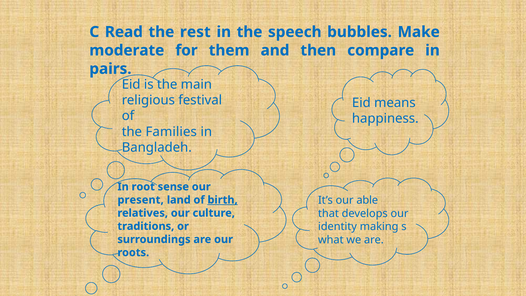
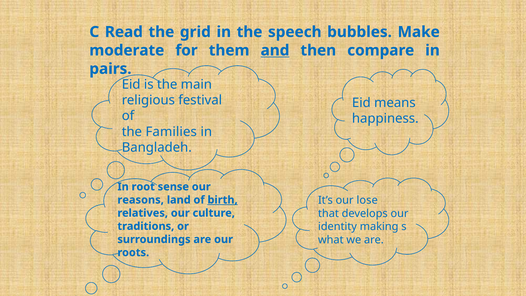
rest: rest -> grid (195, 32)
and underline: none -> present (275, 50)
able: able -> lose (367, 200)
present: present -> reasons (141, 200)
